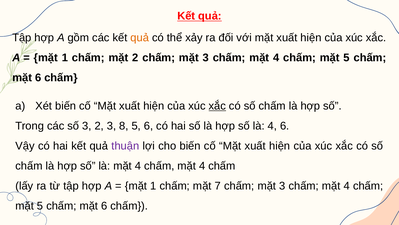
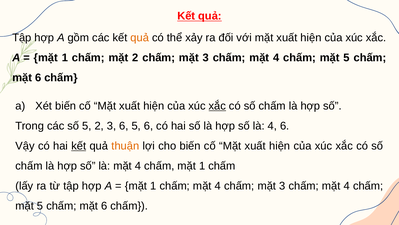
số 3: 3 -> 5 (87, 126)
3 8: 8 -> 6 (124, 126)
kết underline: none -> present (79, 146)
thuận colour: purple -> orange (125, 146)
4 chấm mặt 4: 4 -> 1 (202, 166)
1 chấm mặt 7: 7 -> 4 (218, 185)
